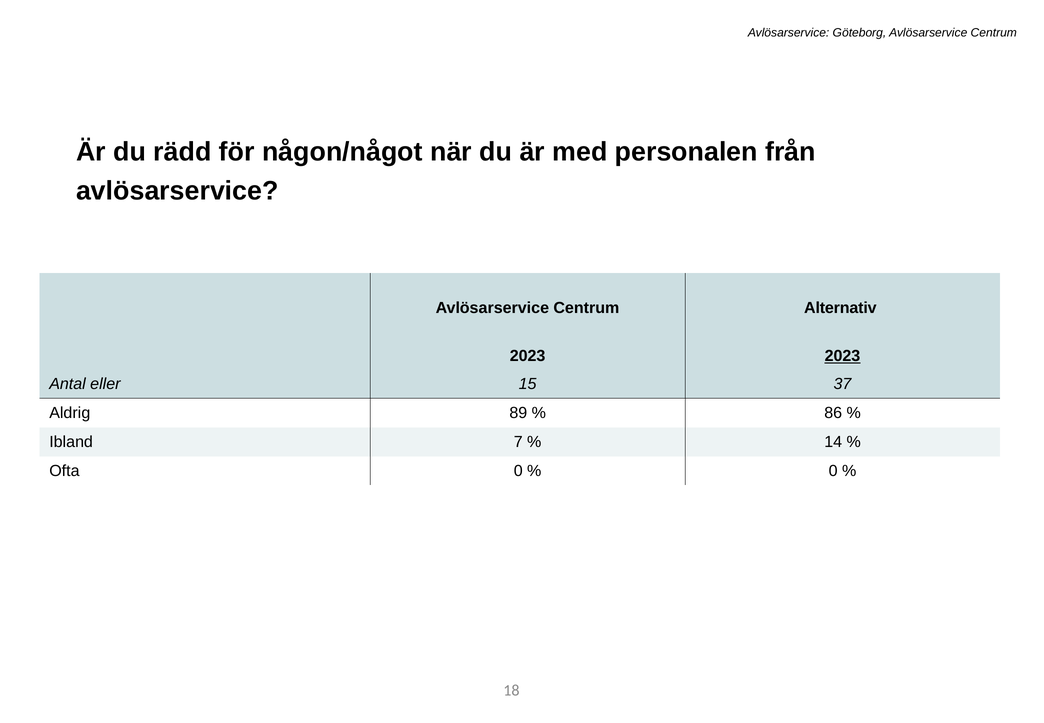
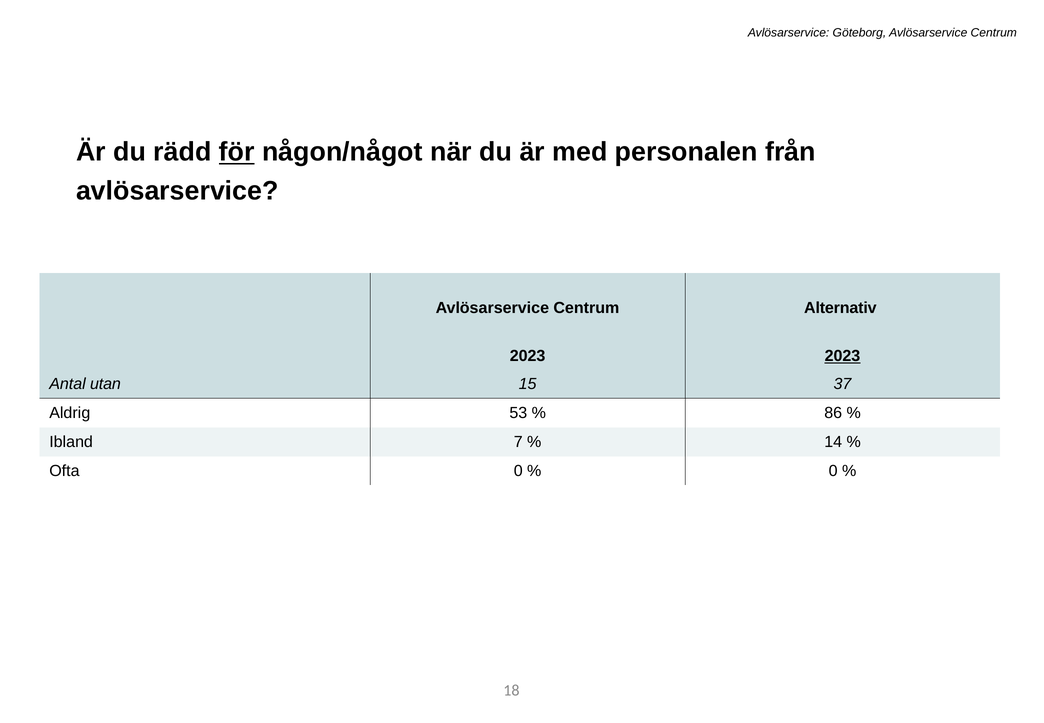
för underline: none -> present (237, 152)
eller: eller -> utan (105, 384)
89: 89 -> 53 (518, 413)
